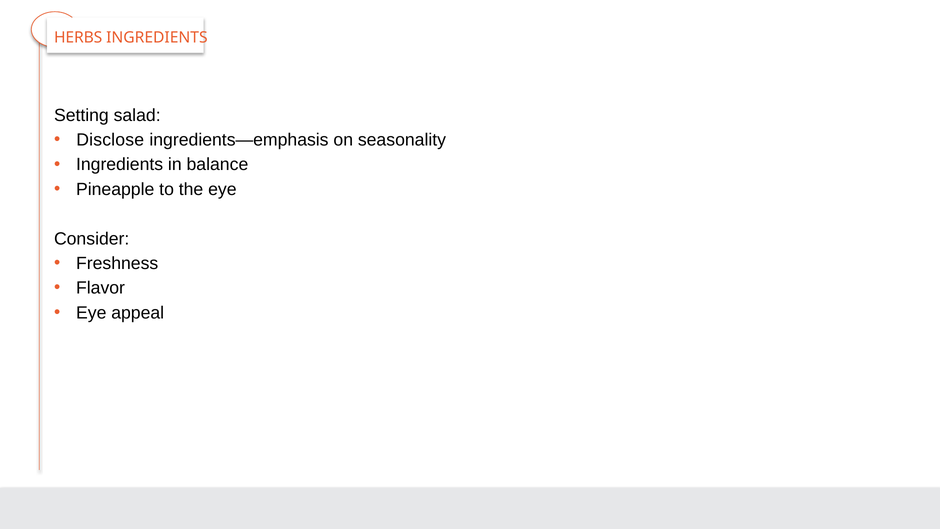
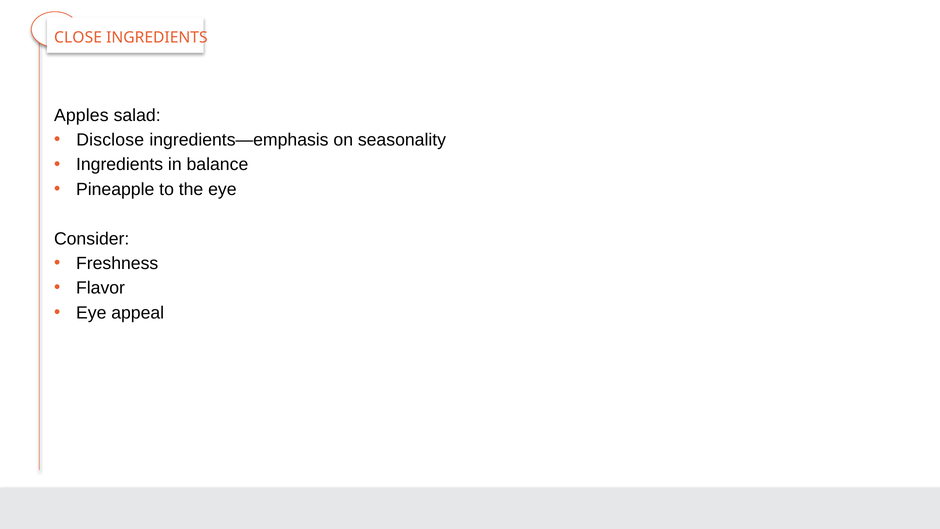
HERBS: HERBS -> CLOSE (78, 38)
Setting: Setting -> Apples (81, 115)
